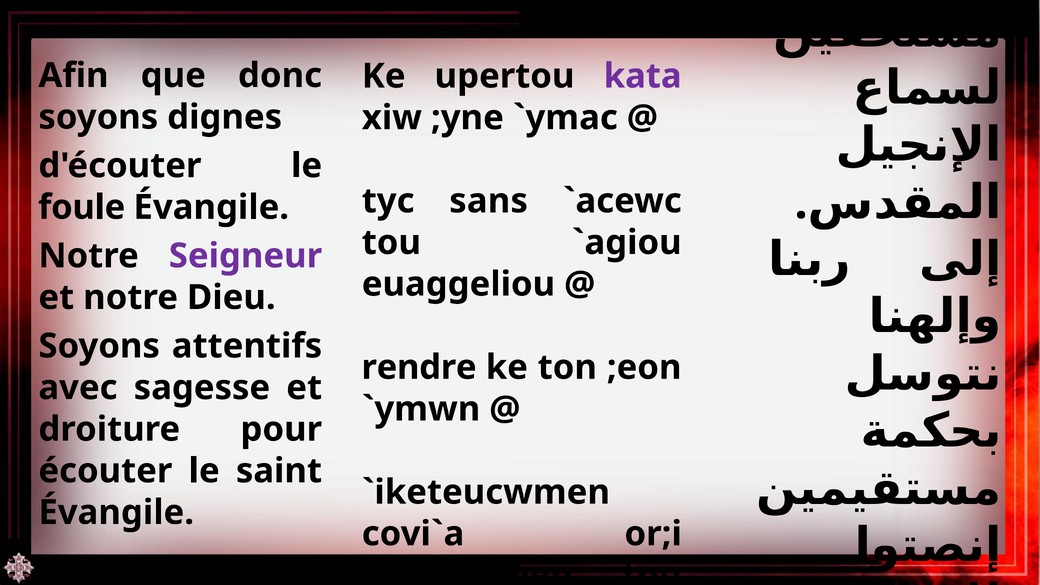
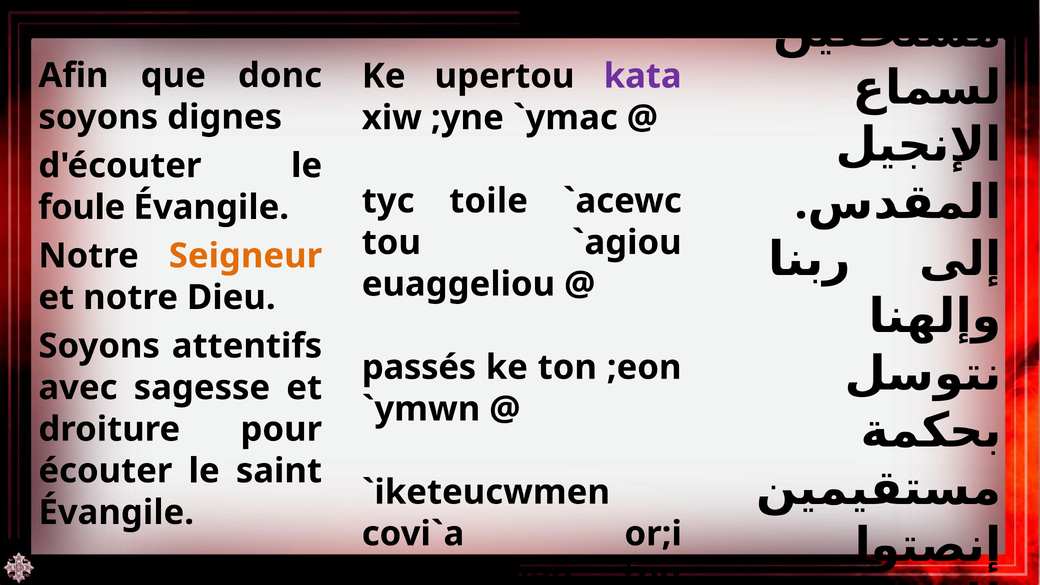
sans: sans -> toile (489, 201)
Seigneur colour: purple -> orange (245, 256)
rendre: rendre -> passés (419, 367)
